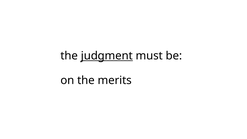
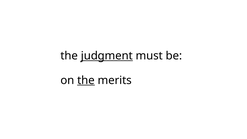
the underline: none -> present (86, 80)
